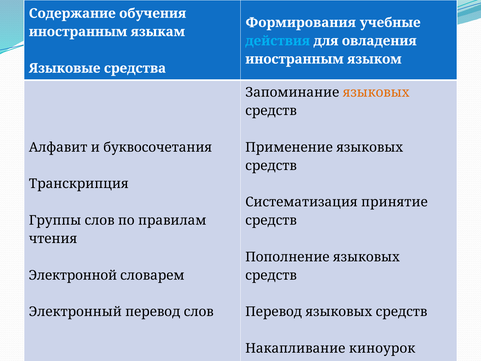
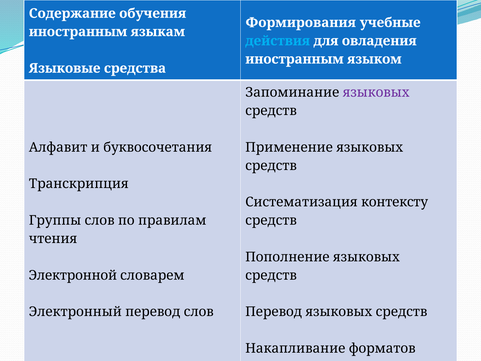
языковых colour: orange -> purple (376, 92)
принятие: принятие -> контексту (395, 202)
киноурок: киноурок -> форматов (382, 348)
